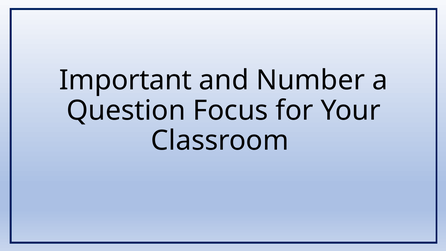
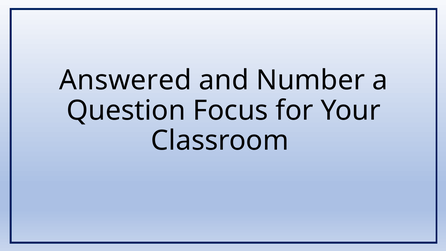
Important: Important -> Answered (125, 80)
